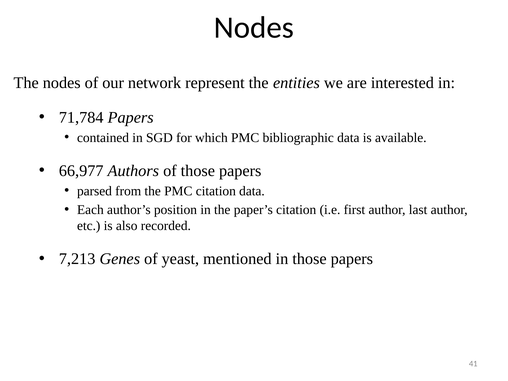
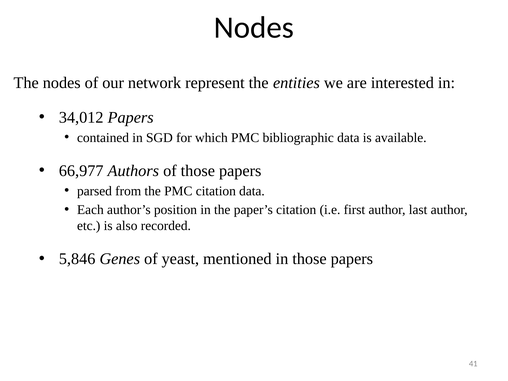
71,784: 71,784 -> 34,012 (81, 117)
7,213: 7,213 -> 5,846 (77, 259)
